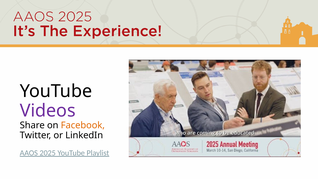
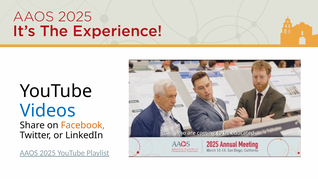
Videos colour: purple -> blue (48, 111)
